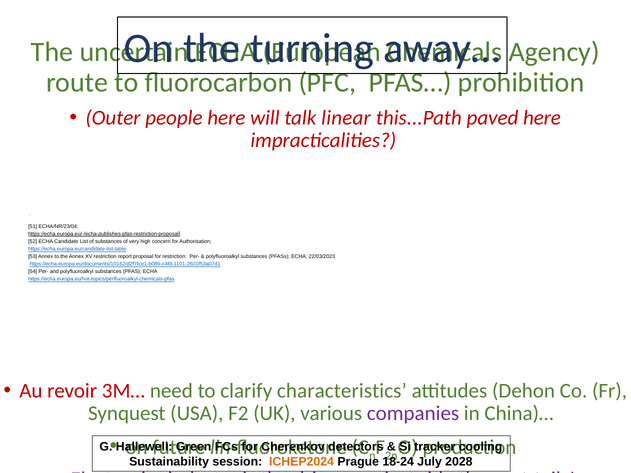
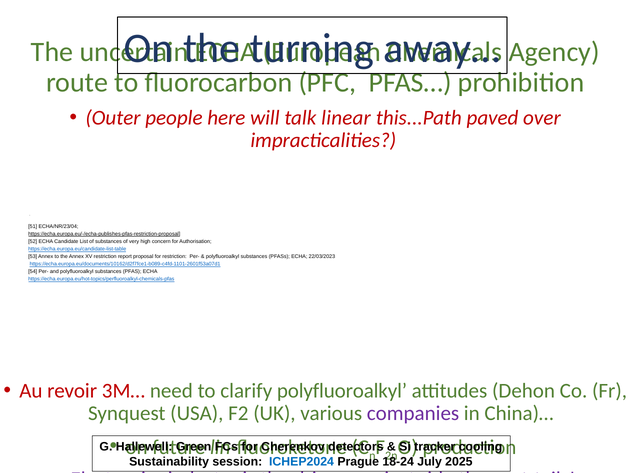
paved here: here -> over (542, 118)
clarify characteristics: characteristics -> polyfluoroalkyl (342, 391)
ICHEP2024 colour: orange -> blue (301, 462)
2028: 2028 -> 2025 (459, 462)
